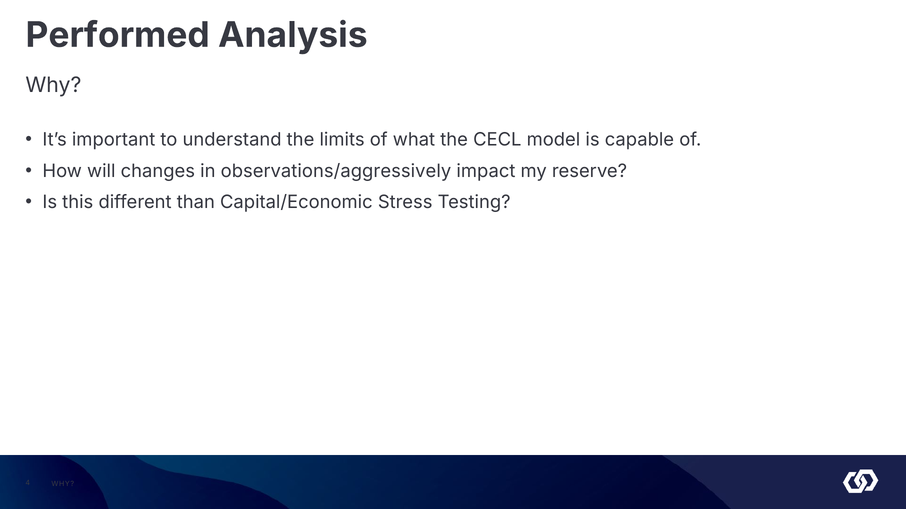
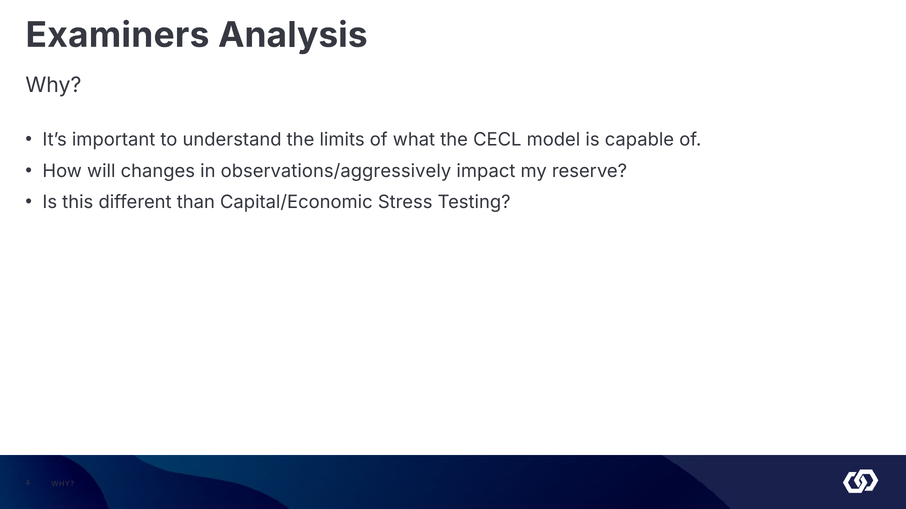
Performed: Performed -> Examiners (117, 35)
